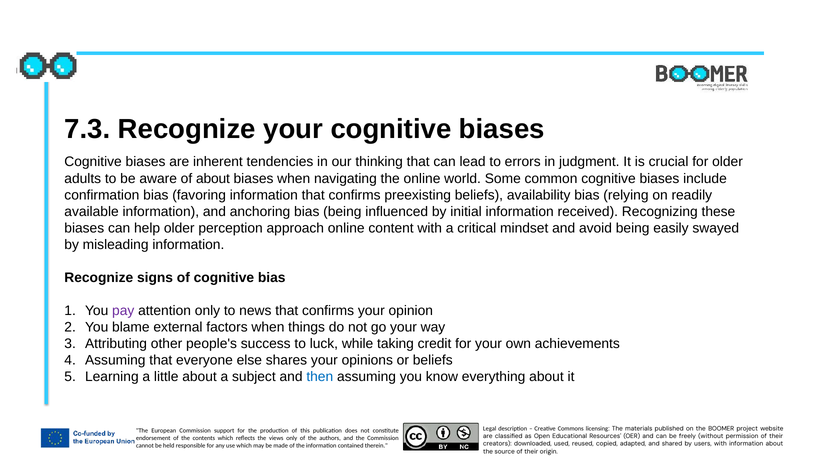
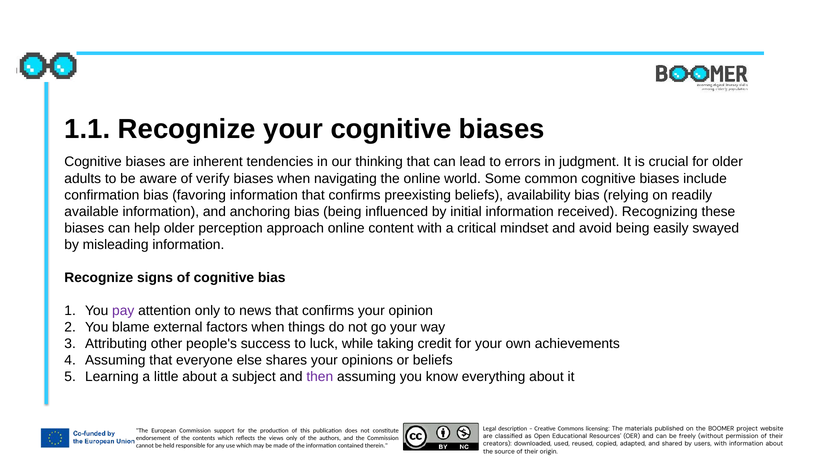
7.3: 7.3 -> 1.1 (87, 129)
of about: about -> verify (213, 179)
then colour: blue -> purple (320, 377)
